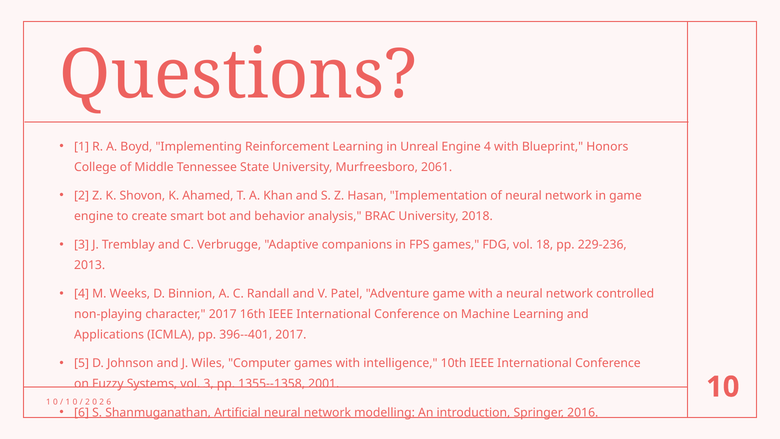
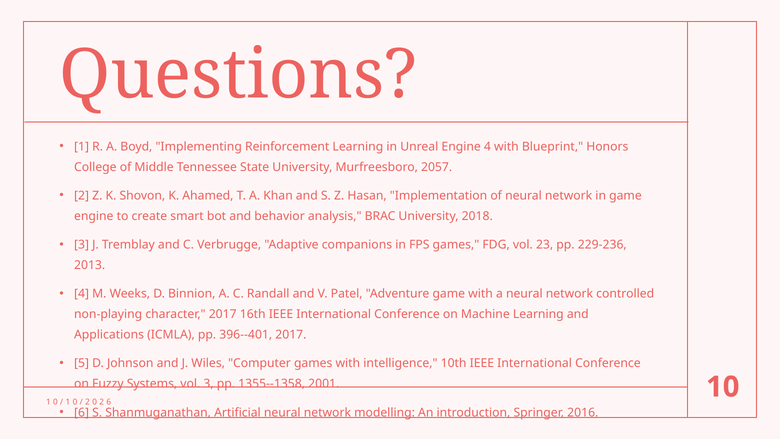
2061: 2061 -> 2057 (437, 167)
18: 18 -> 23 (545, 245)
